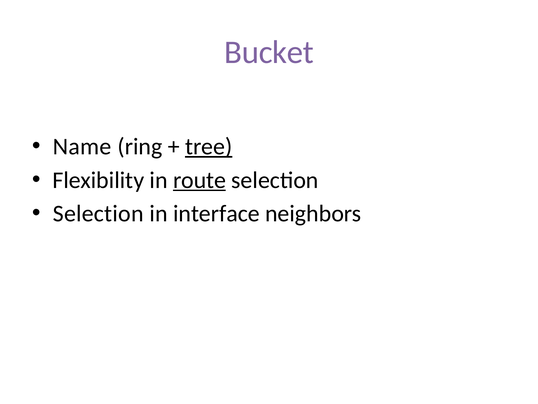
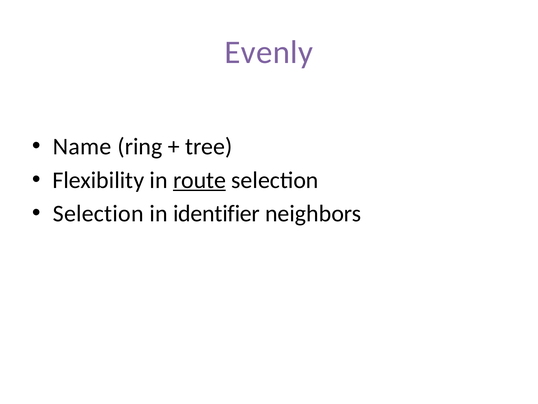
Bucket: Bucket -> Evenly (269, 52)
tree underline: present -> none (209, 146)
interface: interface -> identifier (216, 213)
